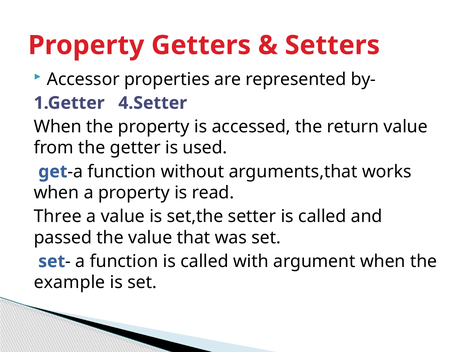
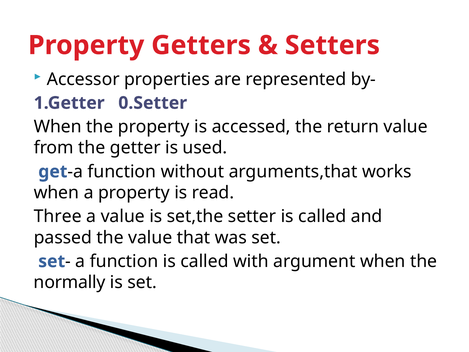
4.Setter: 4.Setter -> 0.Setter (153, 103)
example: example -> normally (70, 282)
